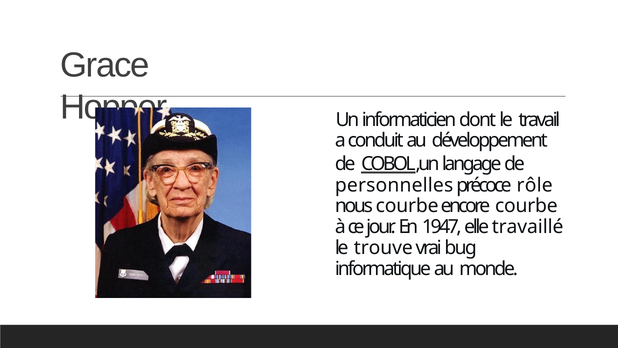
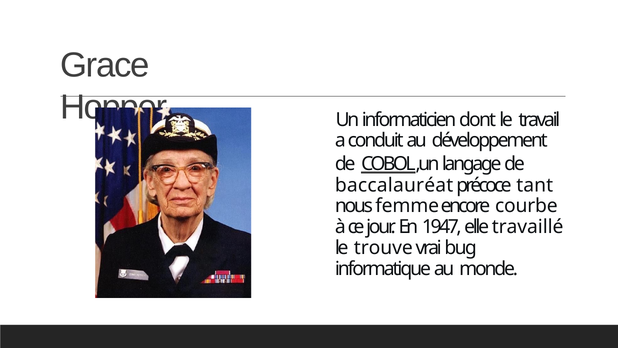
personnelles: personnelles -> baccalauréat (394, 185)
rôle: rôle -> tant (535, 185)
nous courbe: courbe -> femme (407, 206)
